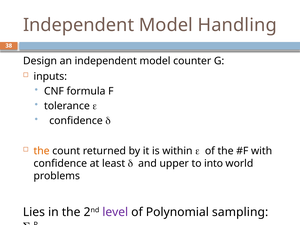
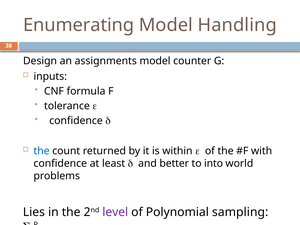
Independent: Independent -> Enumerating (79, 25)
an independent: independent -> assignments (106, 61)
the colour: orange -> blue (42, 151)
upper: upper -> better (174, 163)
